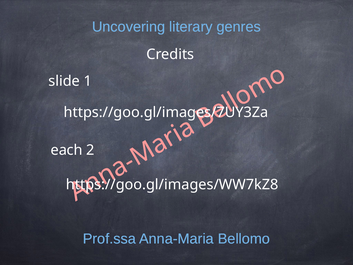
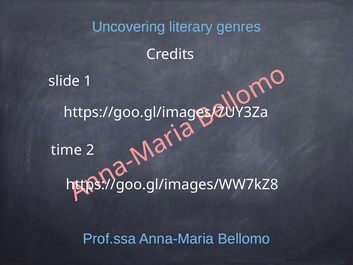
each: each -> time (66, 150)
